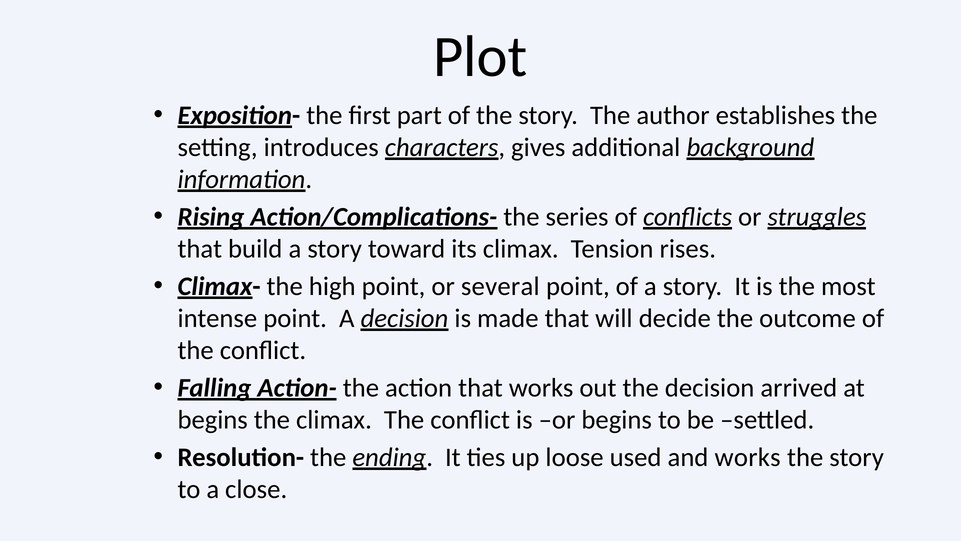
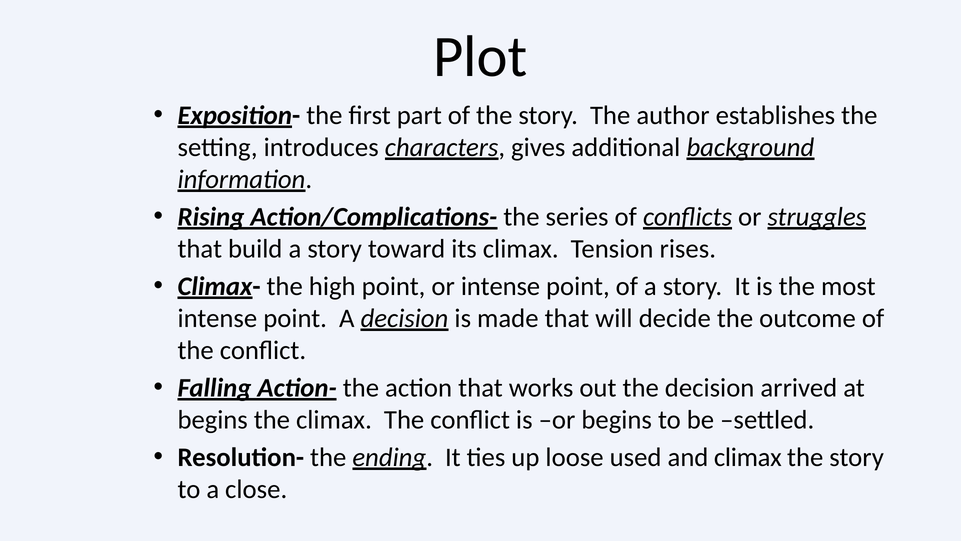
or several: several -> intense (500, 286)
and works: works -> climax (748, 457)
